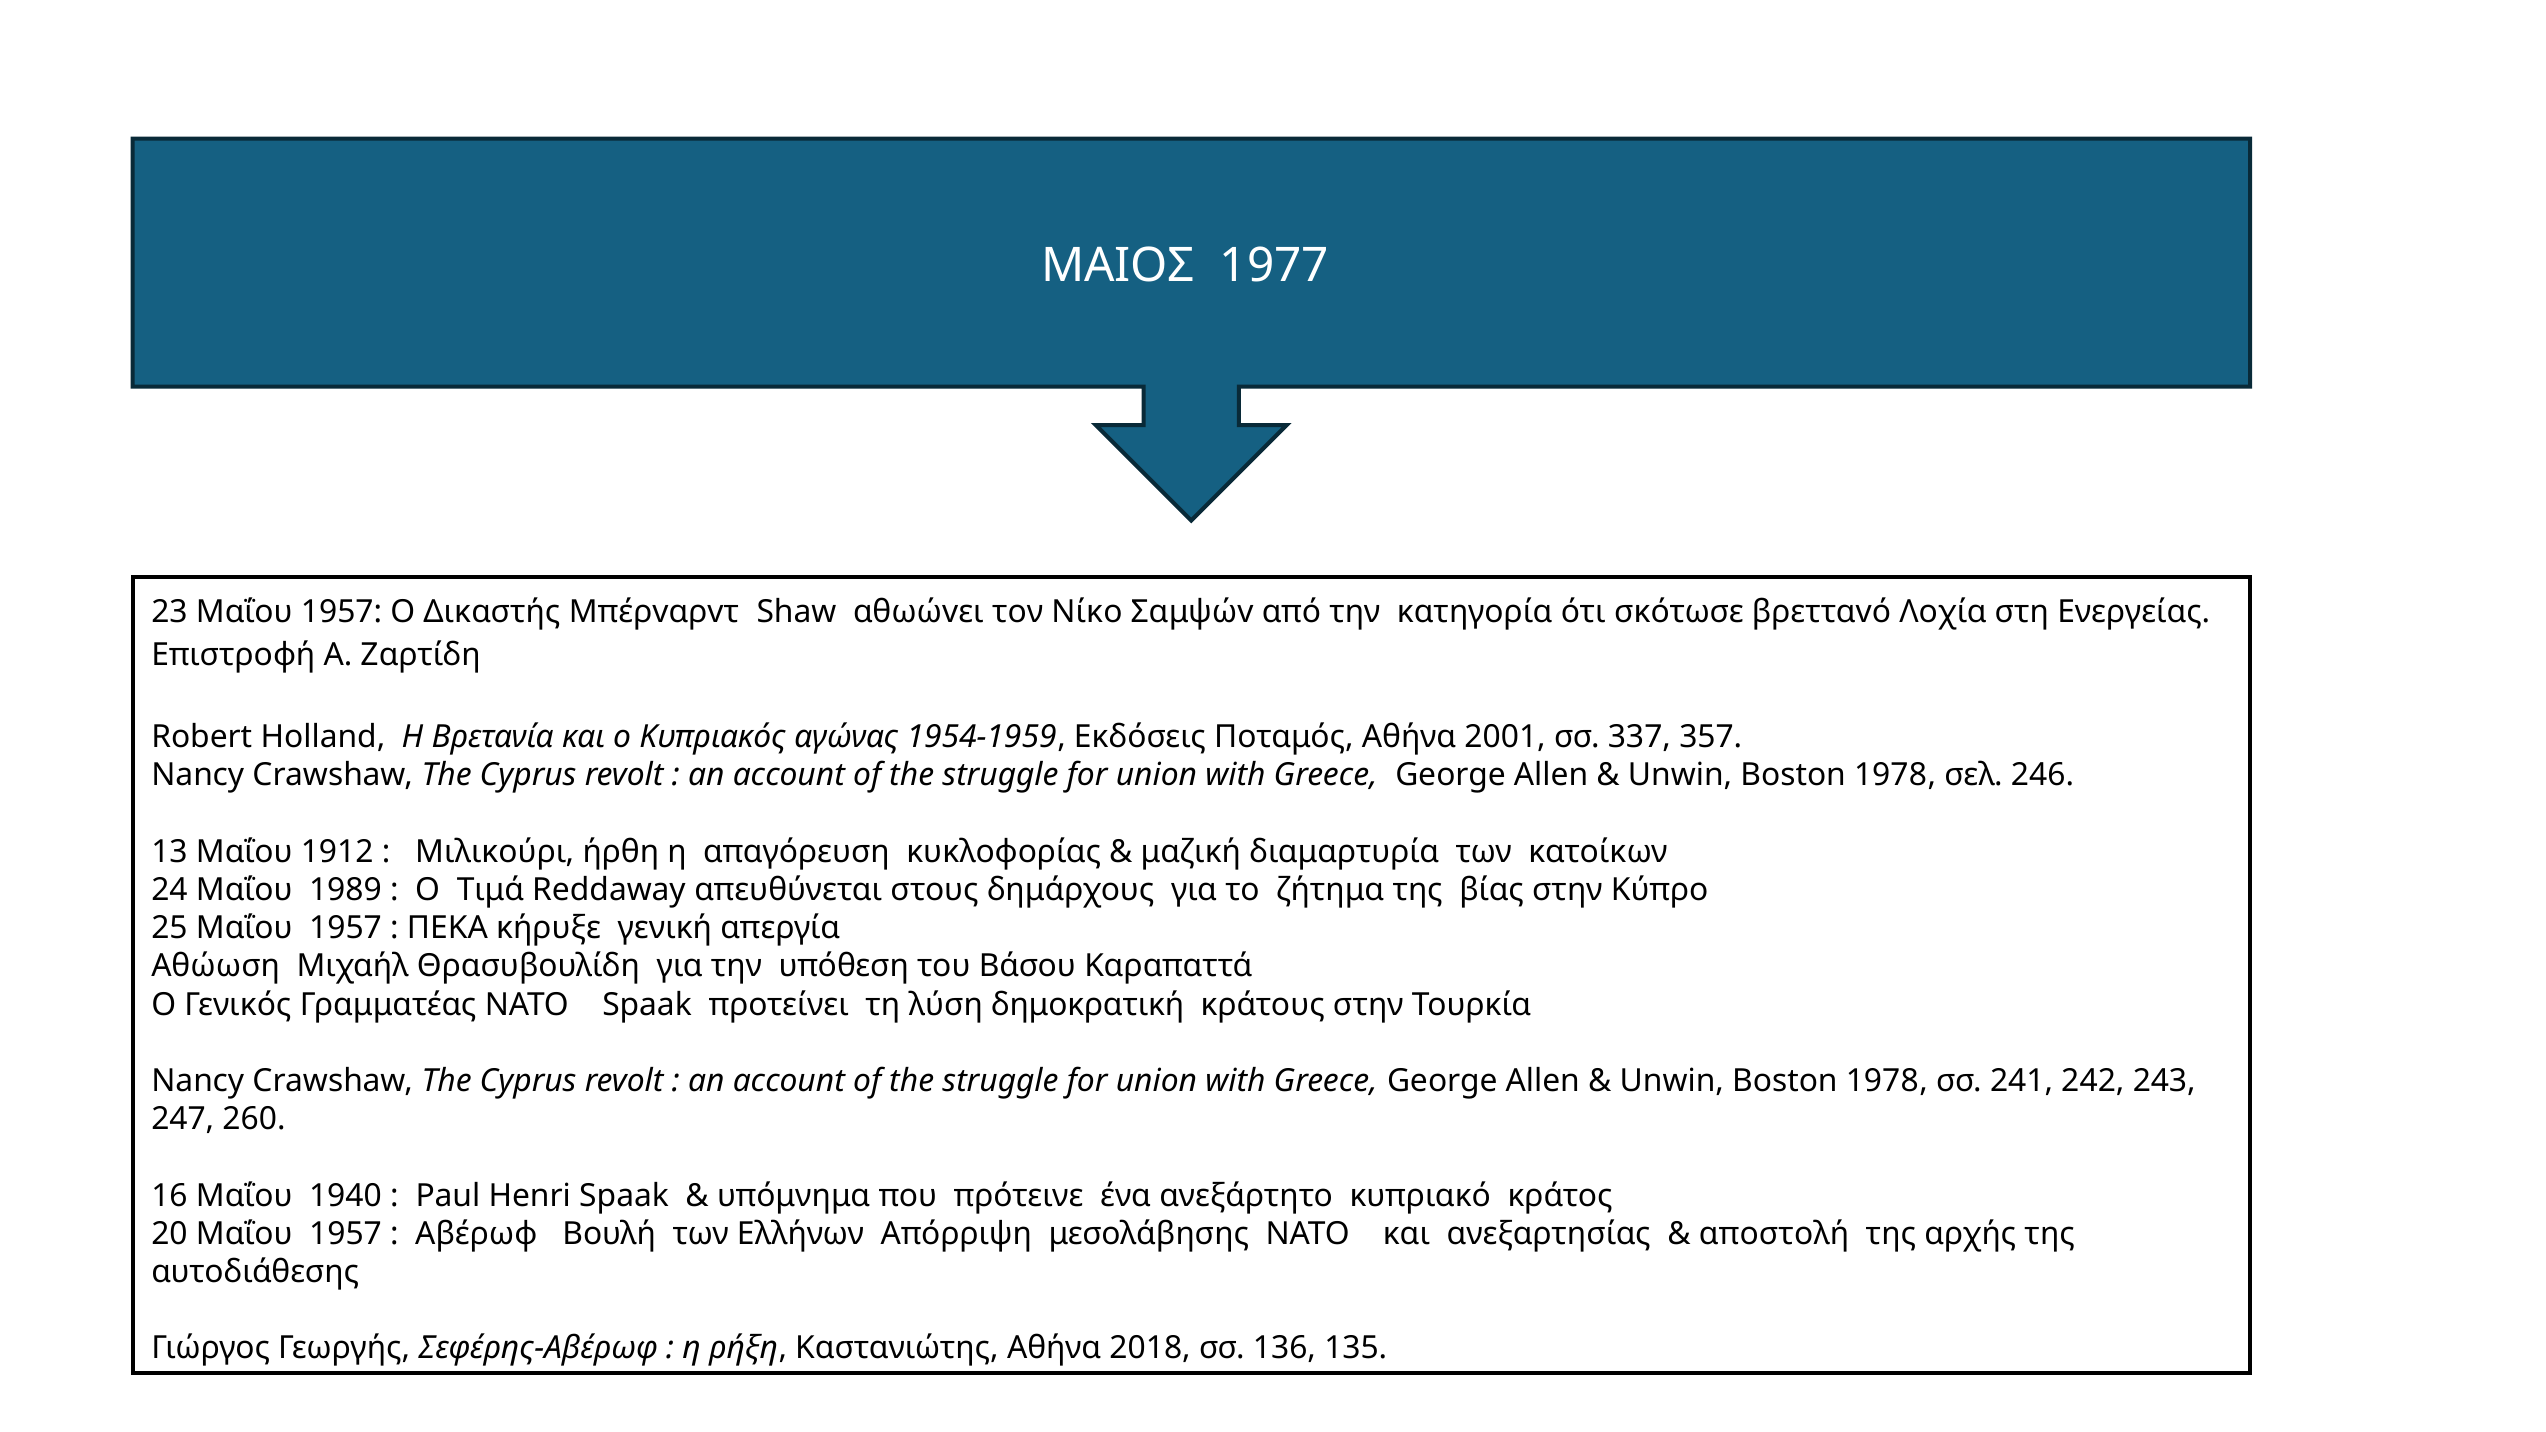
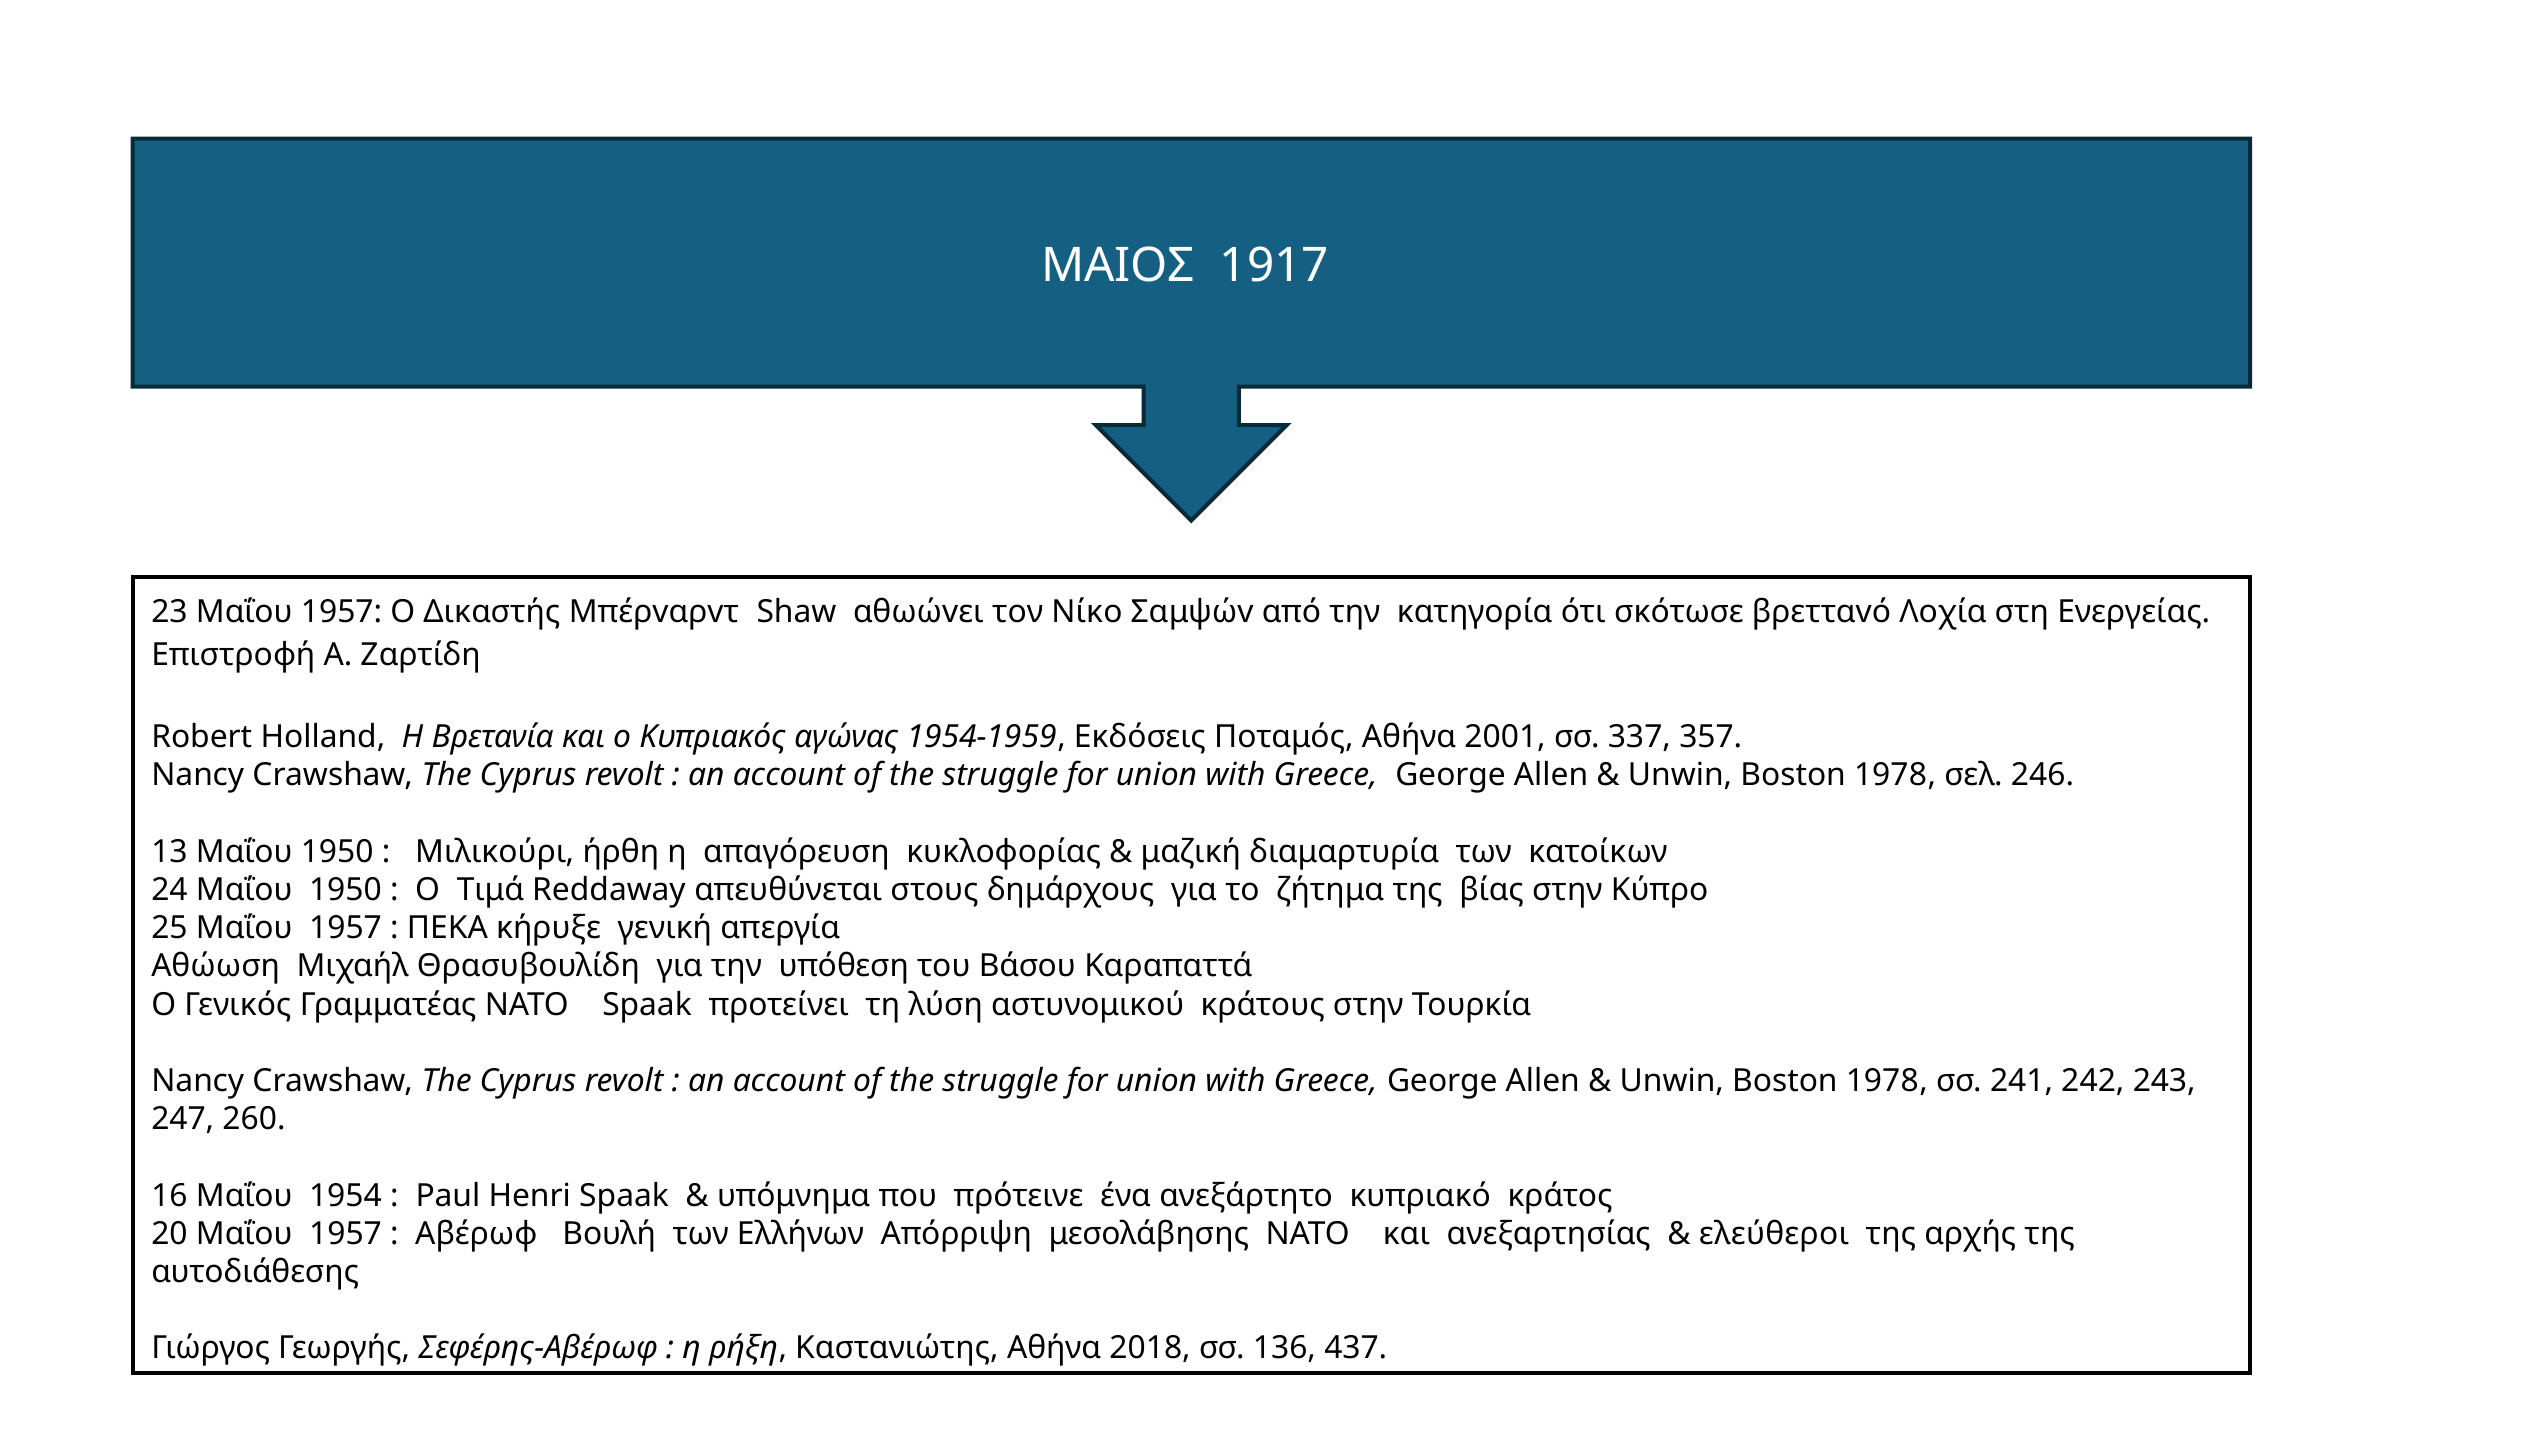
1977: 1977 -> 1917 (1274, 266)
13 Μαΐου 1912: 1912 -> 1950 (337, 852)
24 Μαΐου 1989: 1989 -> 1950 (345, 890)
δημοκρατική: δημοκρατική -> αστυνομικού (1088, 1005)
1940: 1940 -> 1954 (345, 1196)
αποστολή: αποστολή -> ελεύθεροι (1774, 1234)
135: 135 -> 437 (1356, 1348)
